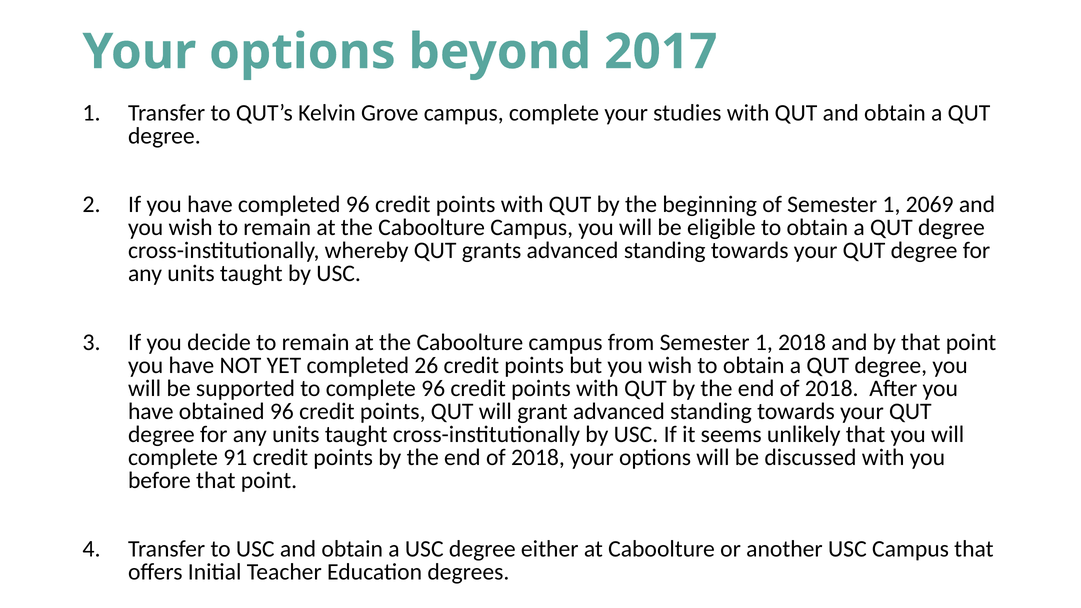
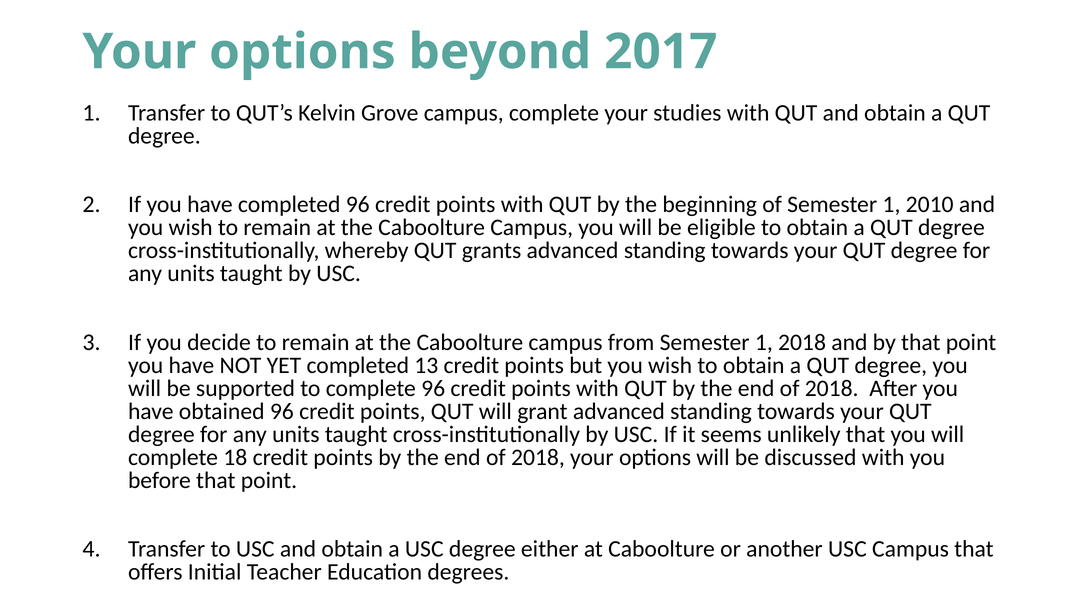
2069: 2069 -> 2010 (930, 205)
26: 26 -> 13 (426, 365)
91: 91 -> 18 (235, 457)
